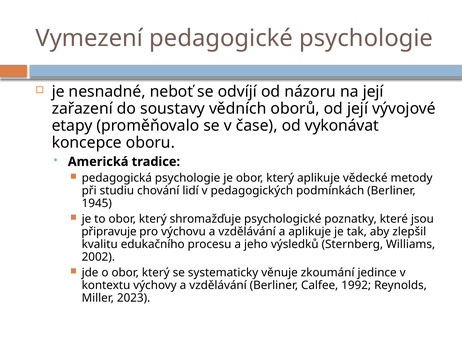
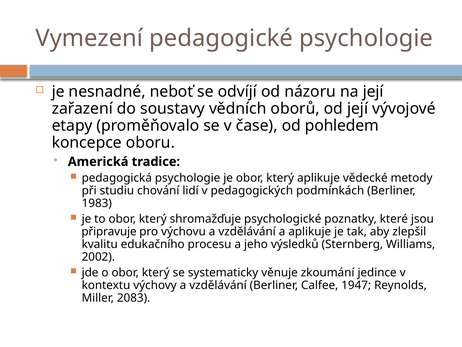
vykonávat: vykonávat -> pohledem (342, 126)
1945: 1945 -> 1983 (97, 203)
1992: 1992 -> 1947 (356, 285)
2023: 2023 -> 2083 (134, 297)
